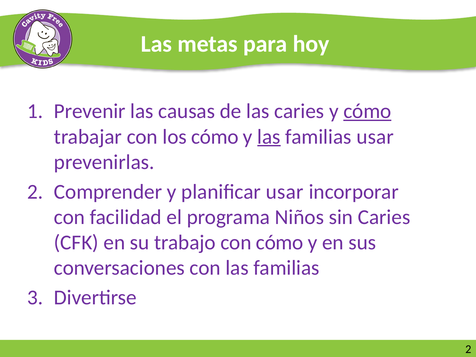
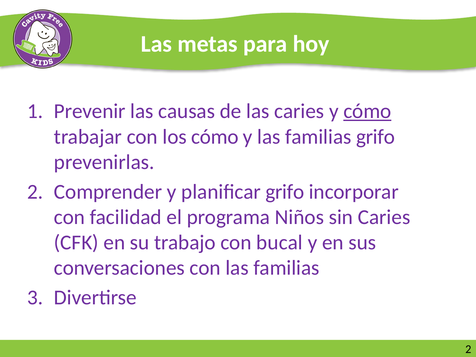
las underline: present -> none (269, 137)
familias usar: usar -> grifo (375, 137)
planificar usar: usar -> grifo (285, 192)
con cómo: cómo -> bucal (280, 243)
